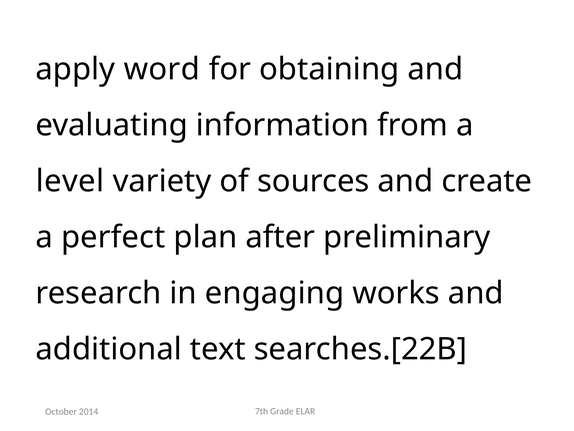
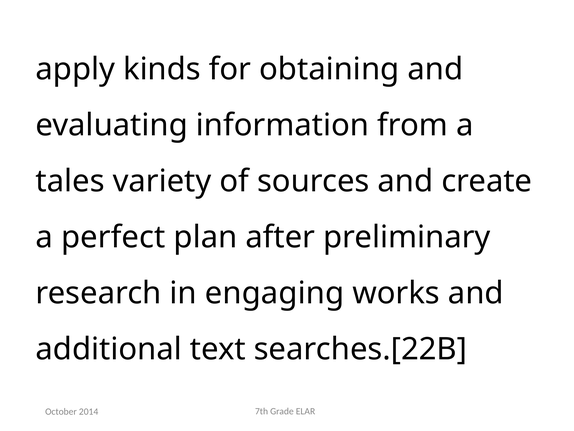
word: word -> kinds (162, 69)
level: level -> tales (70, 181)
